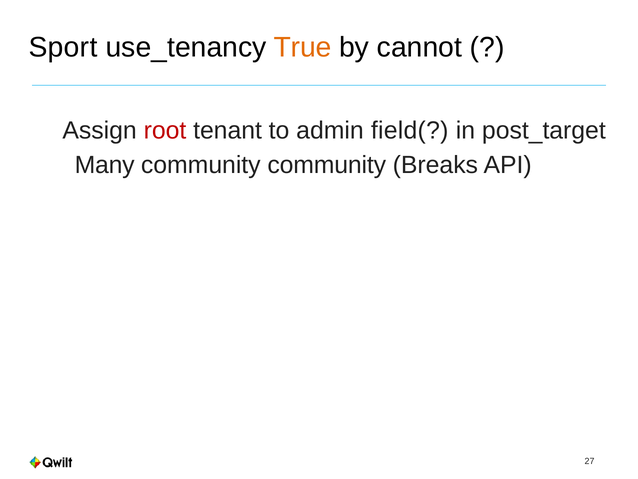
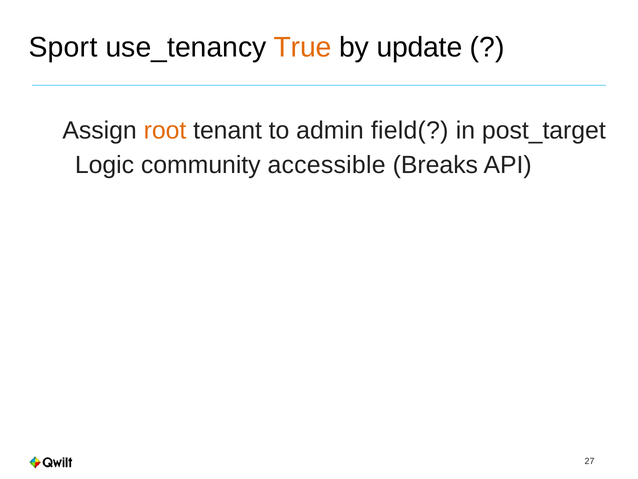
cannot: cannot -> update (420, 47)
root colour: red -> orange (165, 130)
Many: Many -> Logic (105, 165)
community community: community -> accessible (327, 165)
